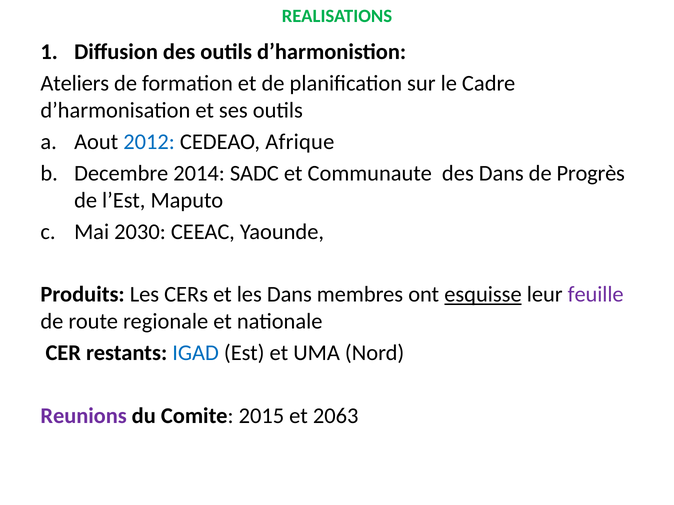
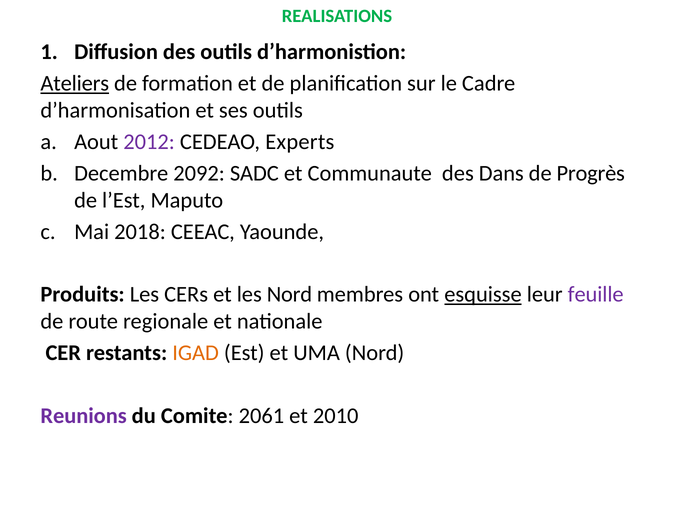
Ateliers underline: none -> present (75, 84)
2012 colour: blue -> purple (149, 142)
Afrique: Afrique -> Experts (300, 142)
2014: 2014 -> 2092 (199, 173)
2030: 2030 -> 2018 (140, 232)
les Dans: Dans -> Nord (289, 295)
IGAD colour: blue -> orange (196, 353)
2015: 2015 -> 2061 (261, 416)
2063: 2063 -> 2010 (336, 416)
